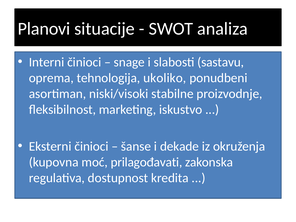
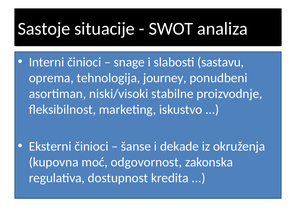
Planovi: Planovi -> Sastoje (44, 29)
ukoliko: ukoliko -> journey (165, 78)
prilagođavati: prilagođavati -> odgovornost (146, 162)
